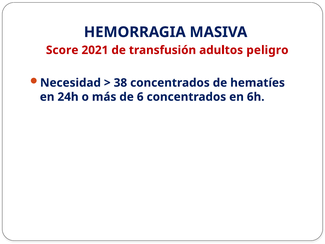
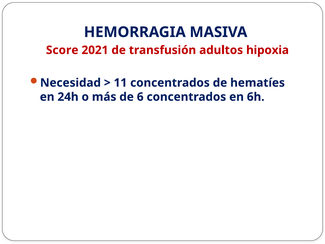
peligro: peligro -> hipoxia (268, 50)
38: 38 -> 11 (120, 83)
